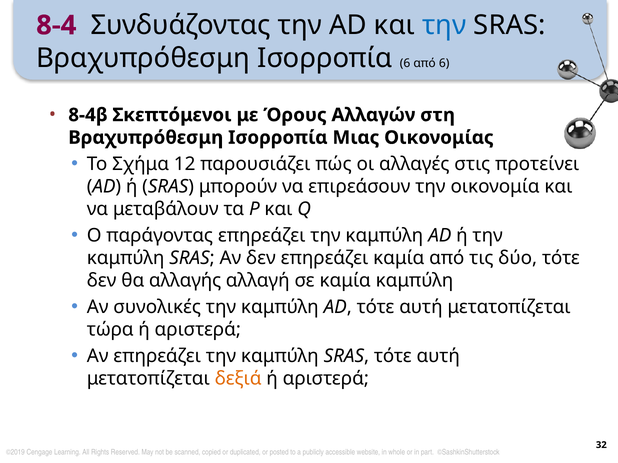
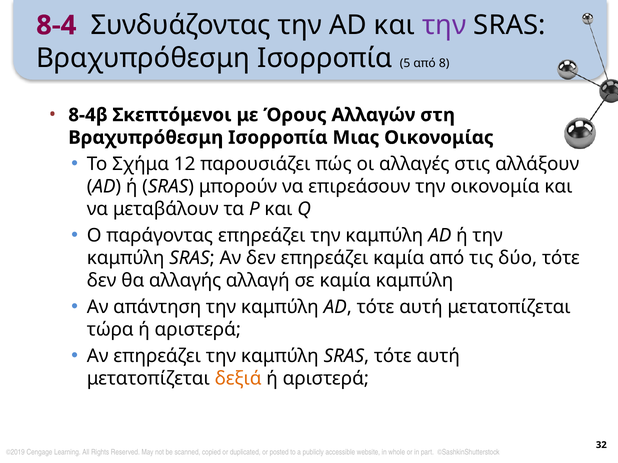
την colour: blue -> purple (444, 25)
Ισορροπία 6: 6 -> 5 (405, 63)
από 6: 6 -> 8 (444, 63)
προτείνει: προτείνει -> αλλάξουν (537, 164)
συνολικές: συνολικές -> απάντηση (157, 307)
